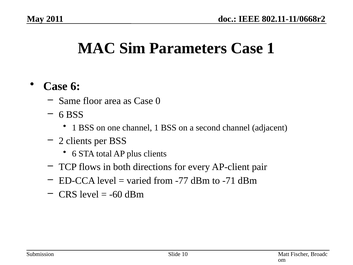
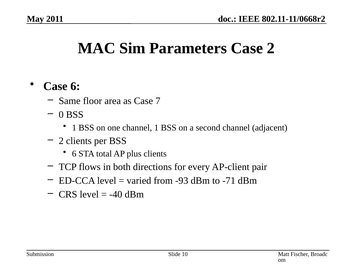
Case 1: 1 -> 2 (271, 48)
0: 0 -> 7 (158, 101)
6: 6 -> 0 (61, 115)
-77: -77 -> -93 (182, 181)
-60: -60 -> -40 (116, 194)
